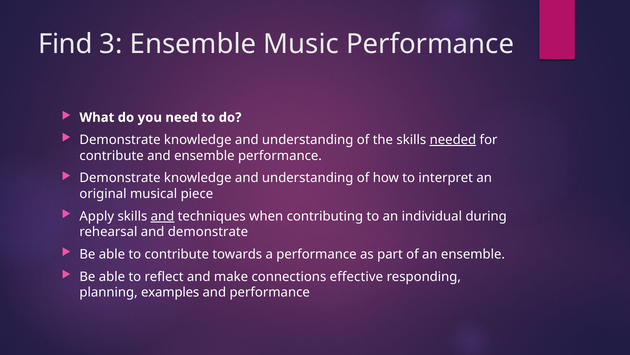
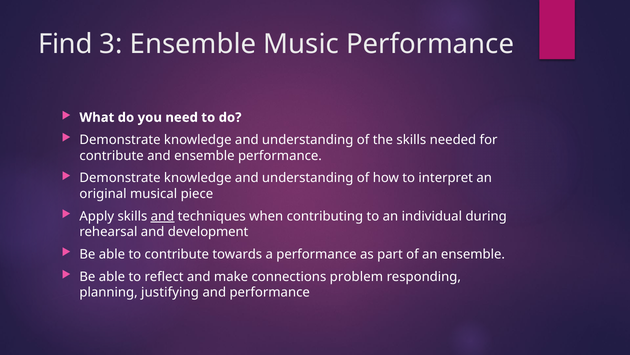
needed underline: present -> none (453, 140)
and demonstrate: demonstrate -> development (208, 232)
effective: effective -> problem (356, 276)
examples: examples -> justifying (170, 292)
